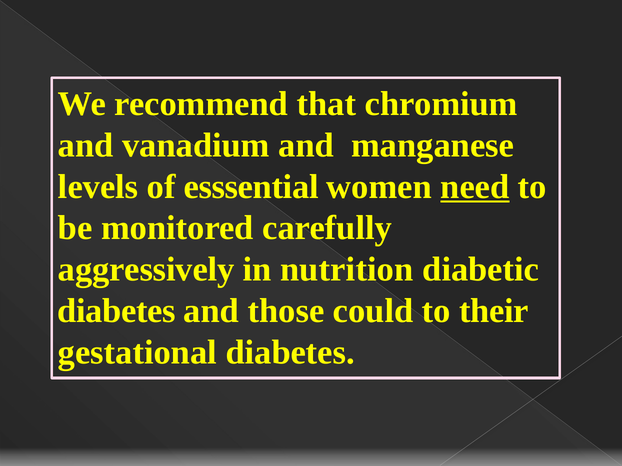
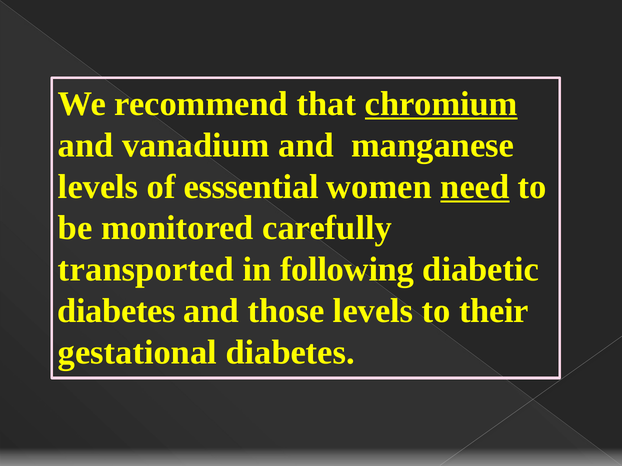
chromium underline: none -> present (441, 104)
aggressively: aggressively -> transported (146, 270)
nutrition: nutrition -> following (347, 270)
those could: could -> levels (373, 311)
